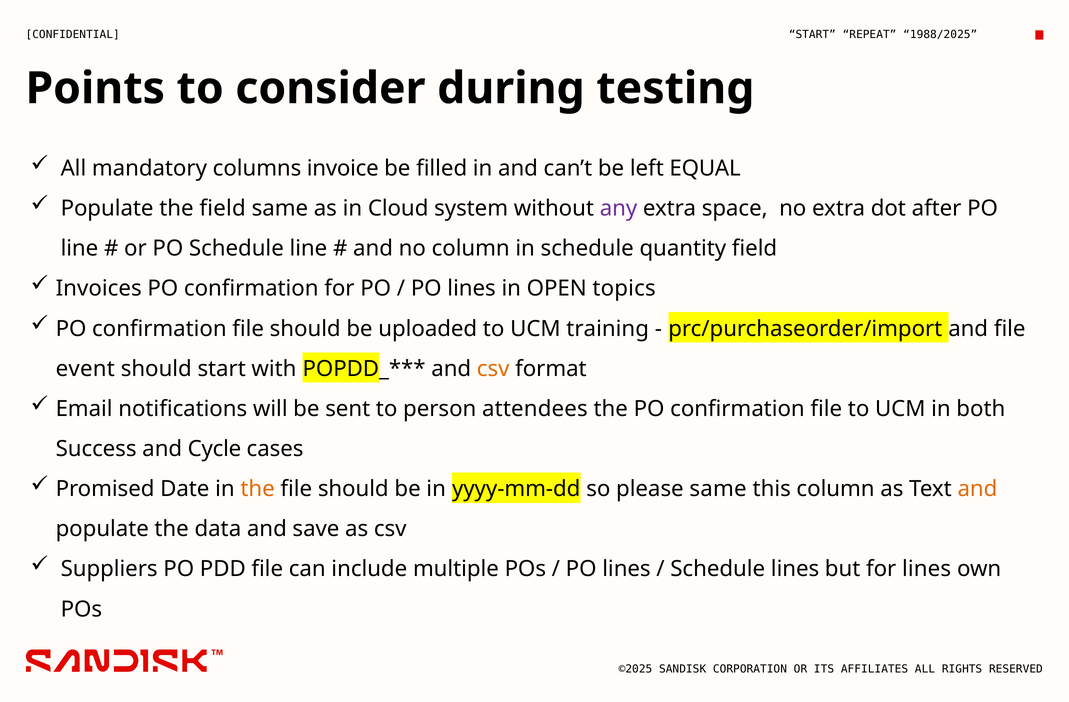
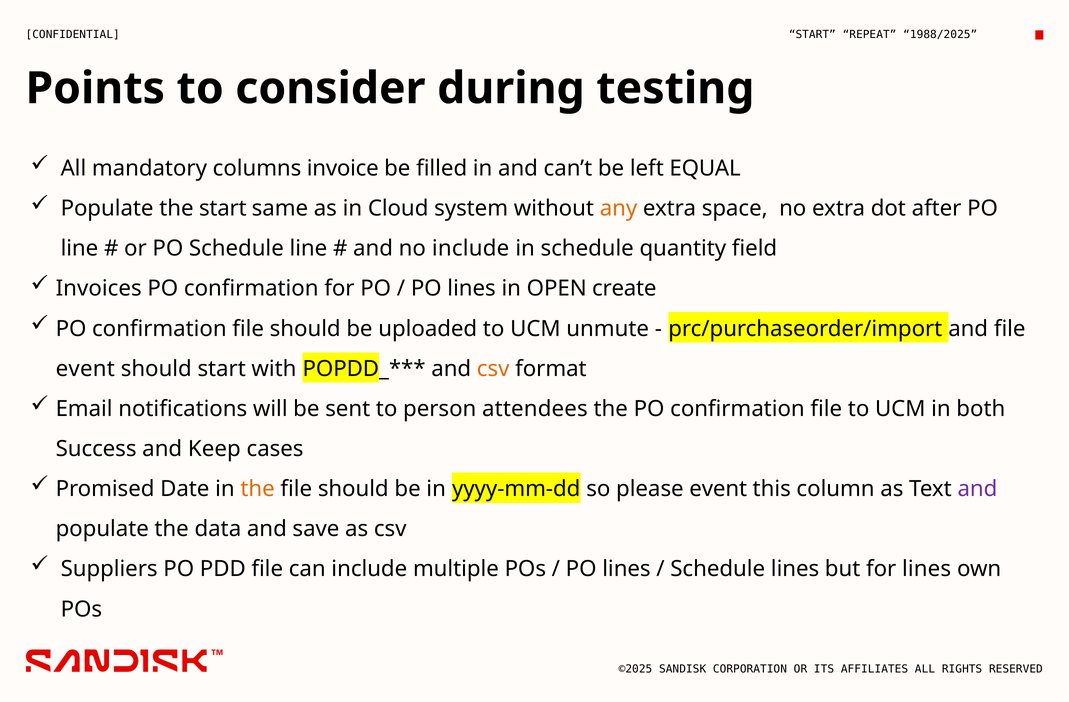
the field: field -> start (223, 208)
any colour: purple -> orange (619, 208)
no column: column -> include (471, 249)
topics: topics -> create (624, 289)
training: training -> unmute (608, 329)
Cycle: Cycle -> Keep (214, 449)
please same: same -> event (718, 489)
and colour: orange -> purple (977, 489)
